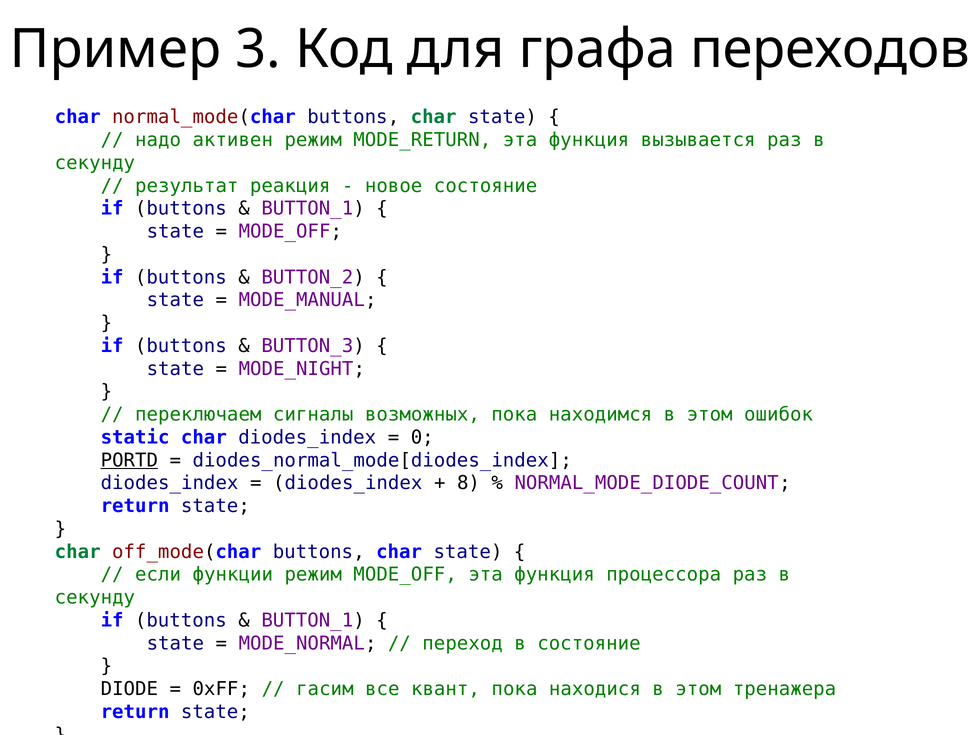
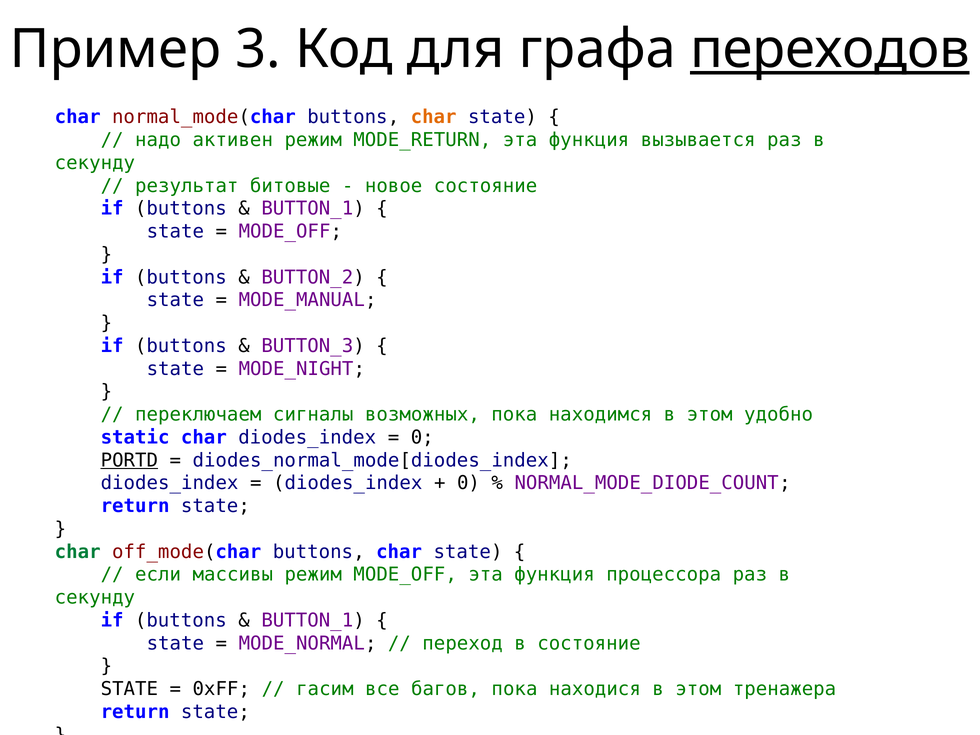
переходов underline: none -> present (830, 49)
char colour: green -> orange (434, 117)
реакция: реакция -> битовые (290, 186)
ошибок: ошибок -> удобно (779, 415)
8: 8 -> 0 (468, 483)
функции: функции -> массивы (233, 575)
DIODE: DIODE -> STATE (129, 689)
квант: квант -> багов (445, 689)
